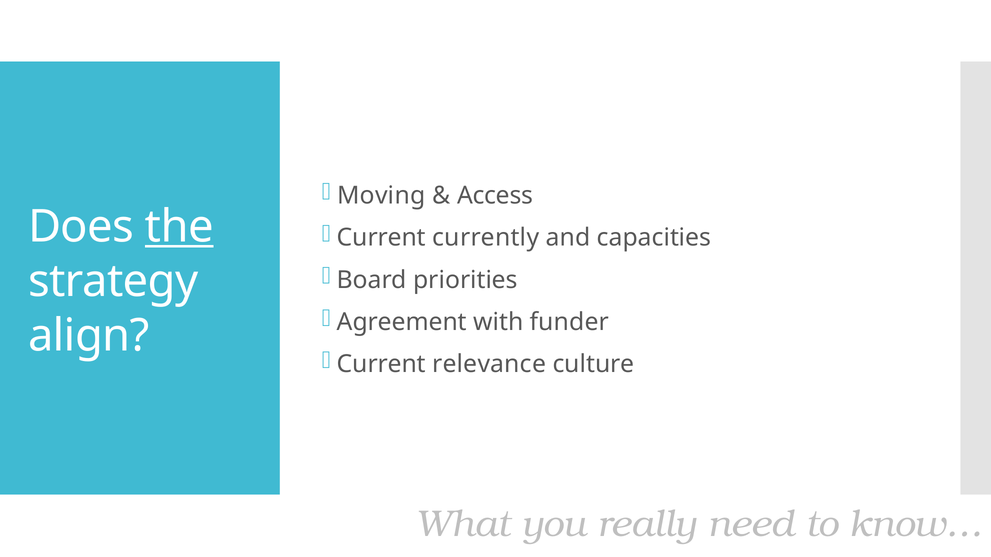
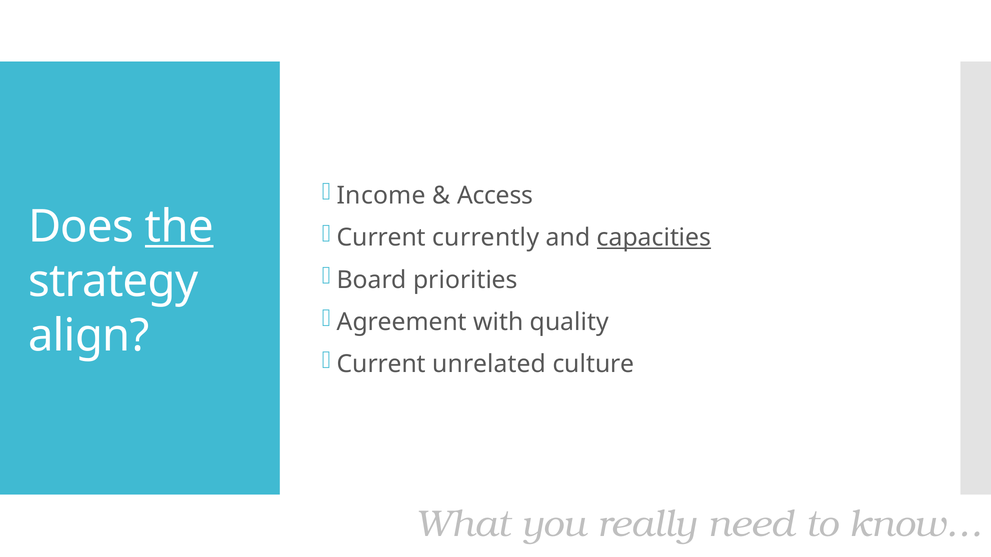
Moving: Moving -> Income (381, 196)
capacities underline: none -> present (654, 238)
funder: funder -> quality (569, 322)
relevance: relevance -> unrelated (489, 364)
